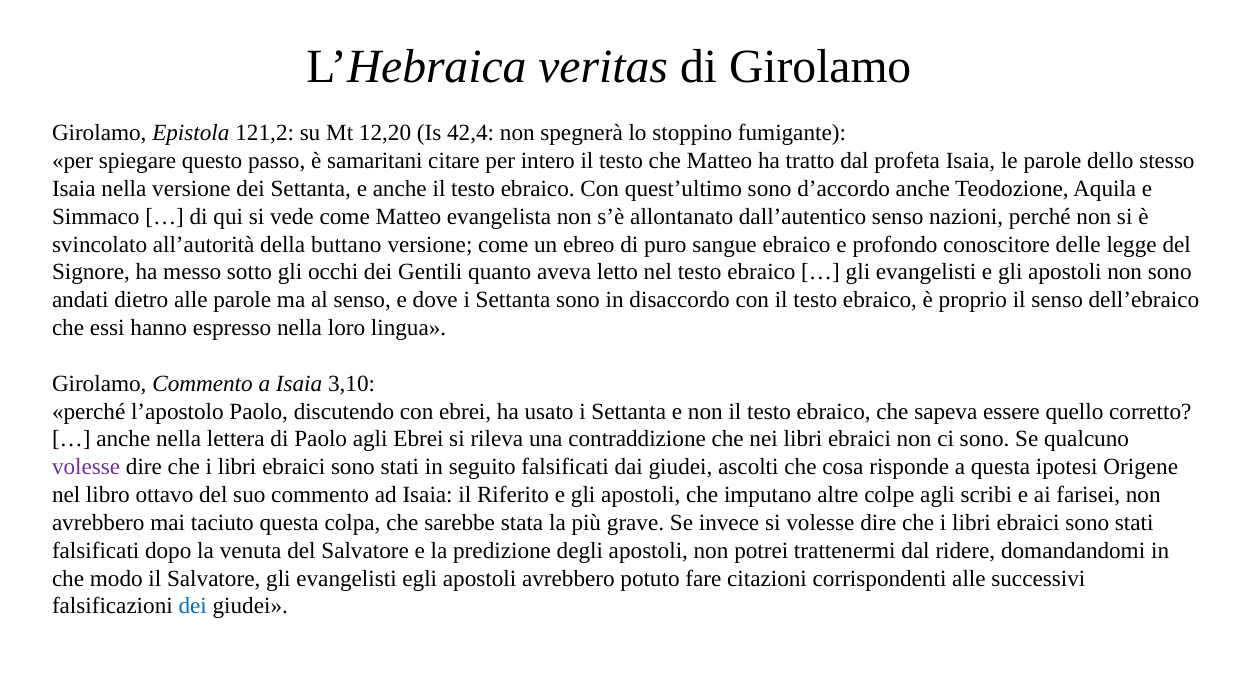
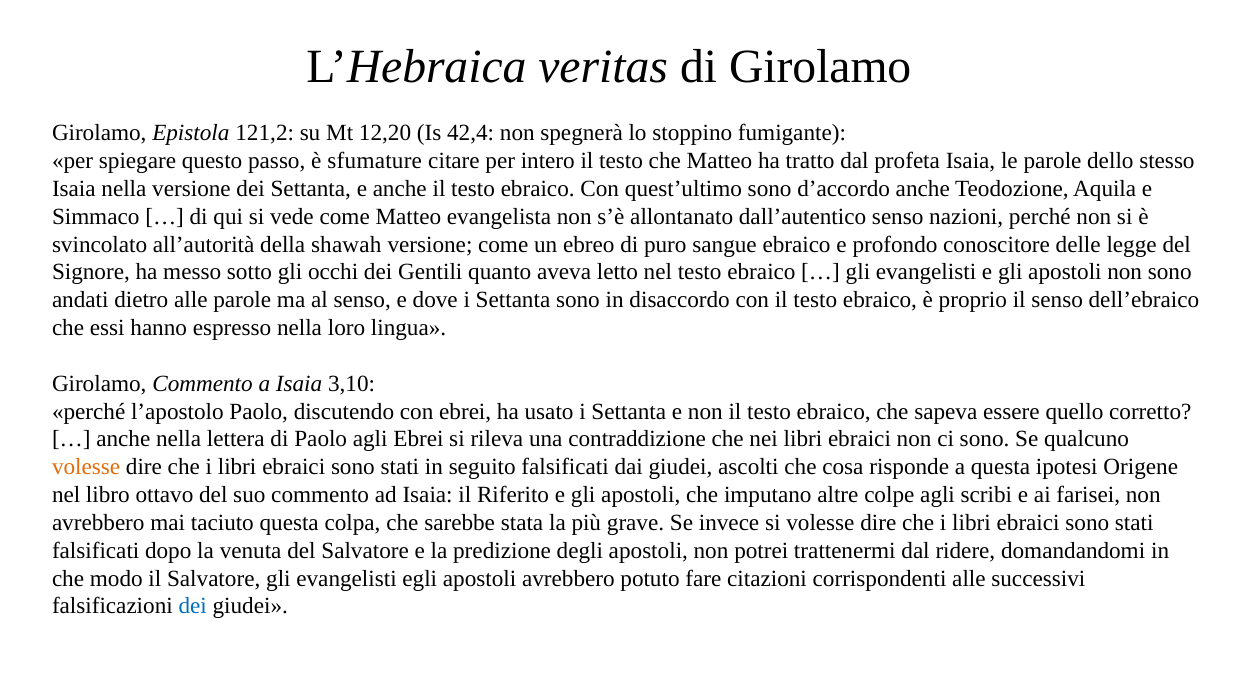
samaritani: samaritani -> sfumature (375, 161)
buttano: buttano -> shawah (346, 244)
volesse colour: purple -> orange (86, 467)
